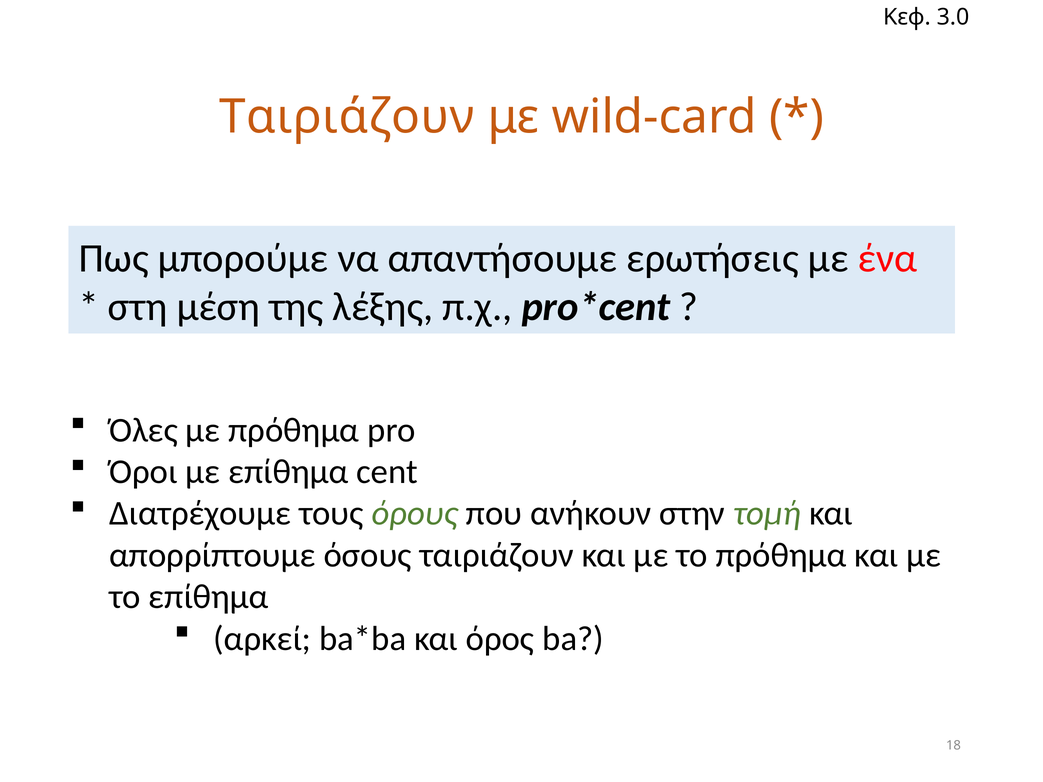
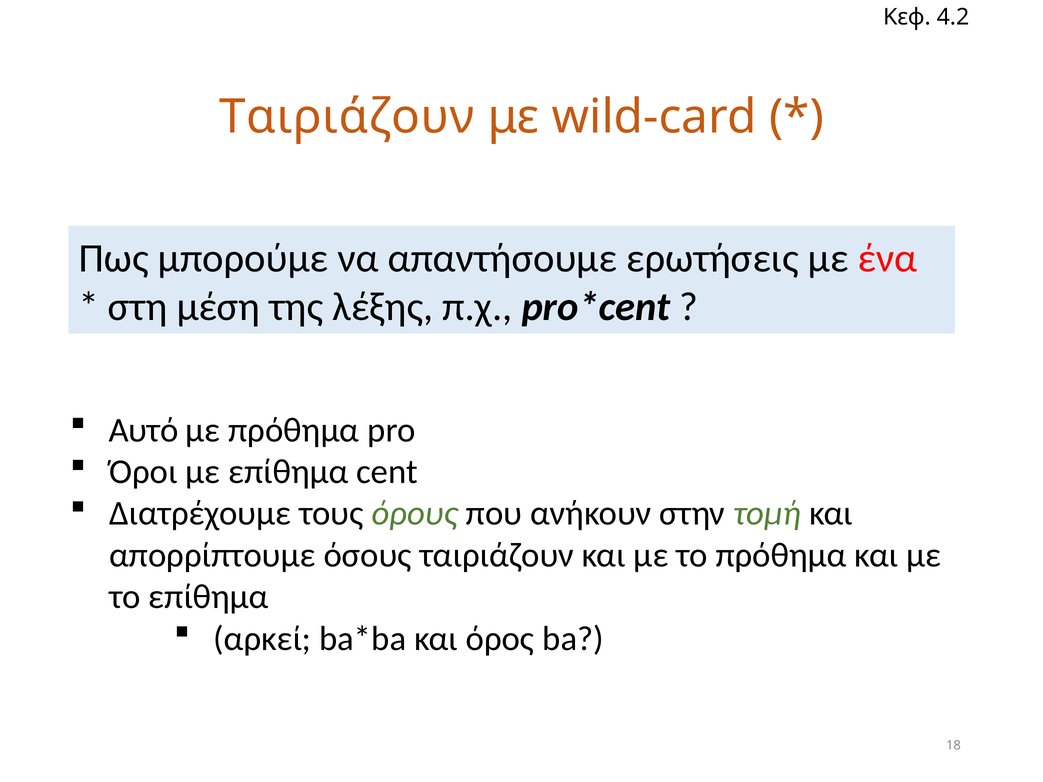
3.0: 3.0 -> 4.2 (953, 17)
Όλες: Όλες -> Αυτό (144, 430)
